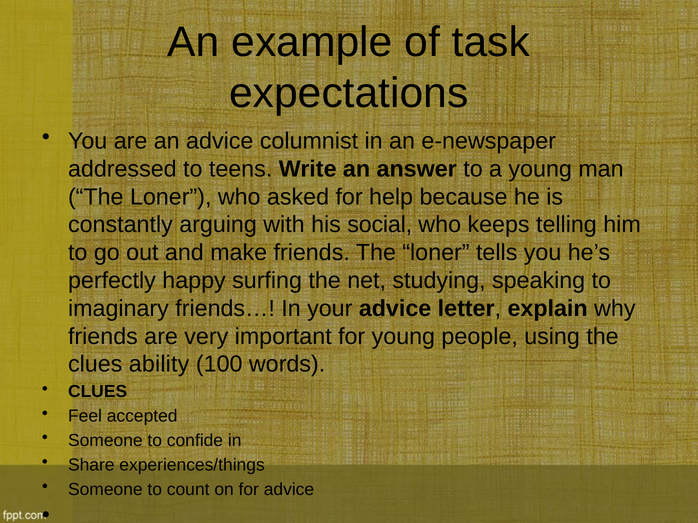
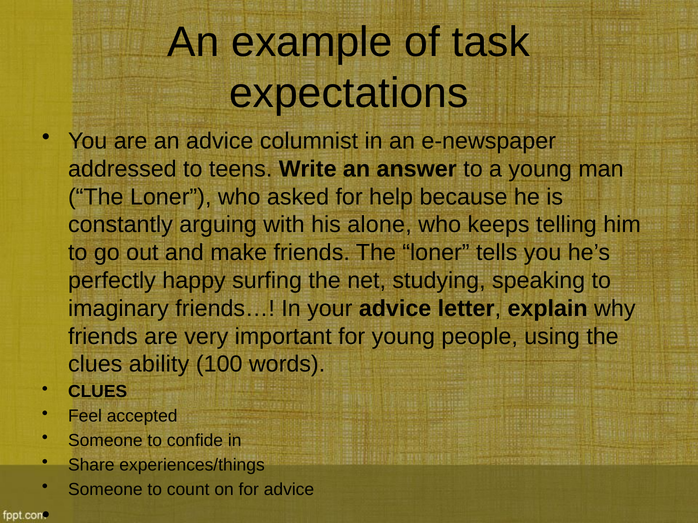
social: social -> alone (380, 225)
